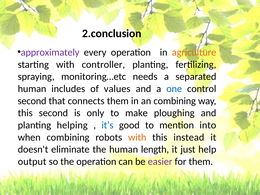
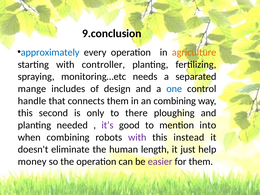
2.conclusion: 2.conclusion -> 9.conclusion (112, 33)
approximately colour: purple -> blue (50, 52)
human: human -> mange (32, 89)
values: values -> design (117, 89)
second: second -> handle (32, 101)
make: make -> there (136, 113)
helping: helping -> needed (72, 125)
it’s colour: blue -> purple (108, 125)
with colour: orange -> purple (137, 137)
output: output -> money (32, 162)
